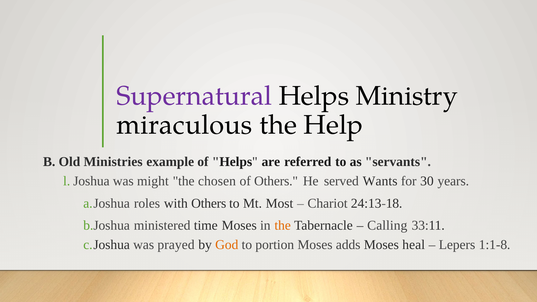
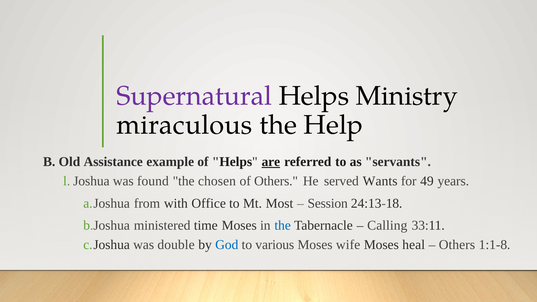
Ministries: Ministries -> Assistance (113, 162)
are underline: none -> present (271, 162)
might: might -> found (153, 181)
30: 30 -> 49 (427, 181)
roles: roles -> from (147, 203)
with Others: Others -> Office (209, 203)
Chariot: Chariot -> Session (328, 203)
the colour: orange -> blue (283, 225)
prayed: prayed -> double (176, 245)
God colour: orange -> blue (227, 245)
portion: portion -> various (275, 245)
adds: adds -> wife (348, 245)
Lepers: Lepers -> Others (457, 245)
